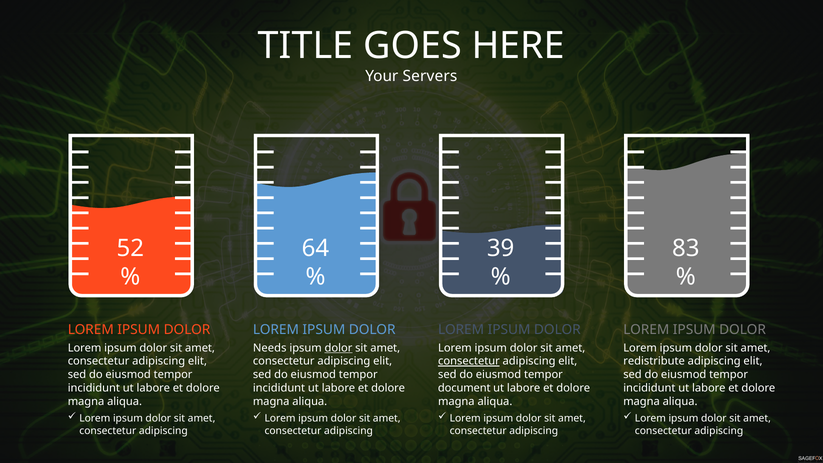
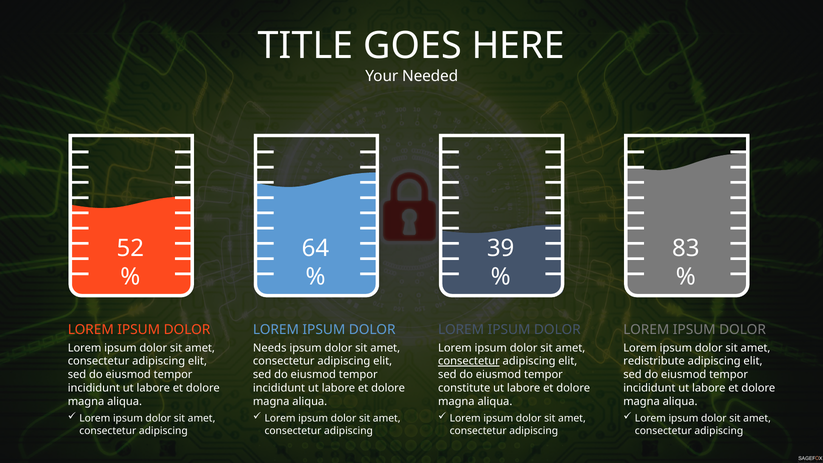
Servers: Servers -> Needed (430, 76)
dolor underline: present -> none (338, 348)
document: document -> constitute (464, 388)
